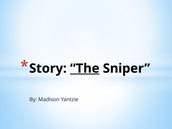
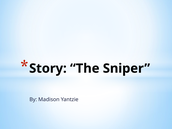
The underline: present -> none (85, 68)
